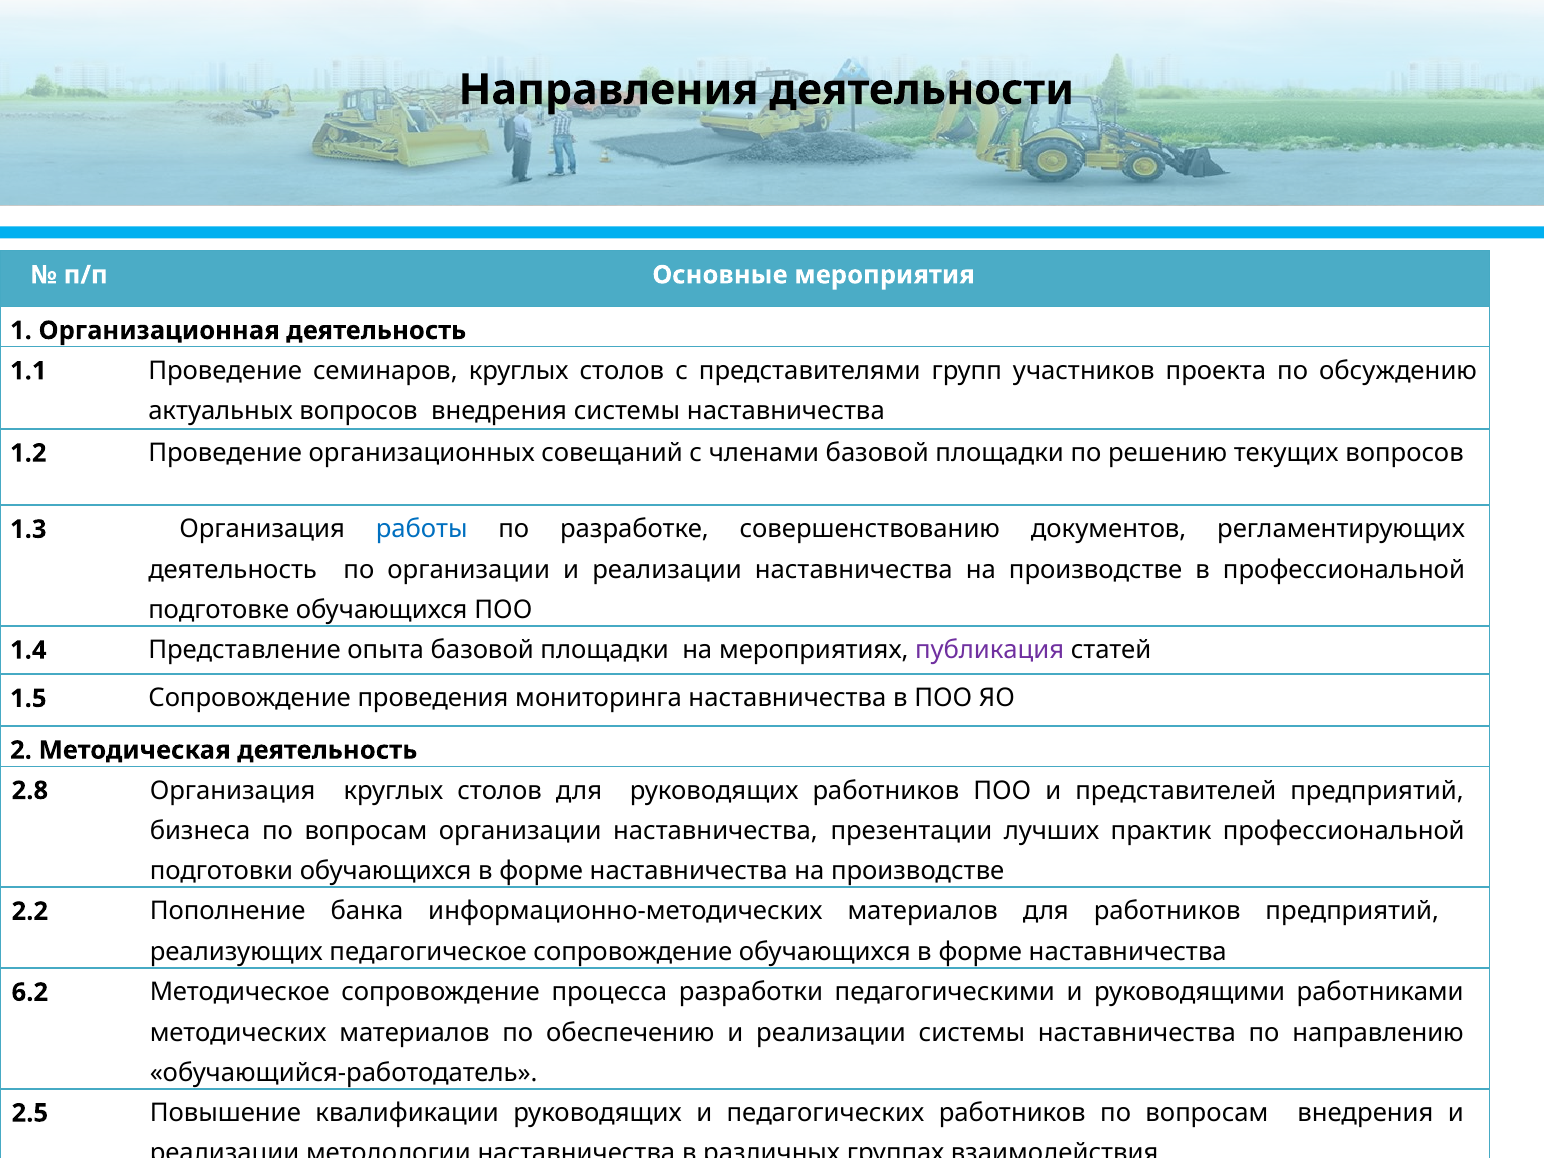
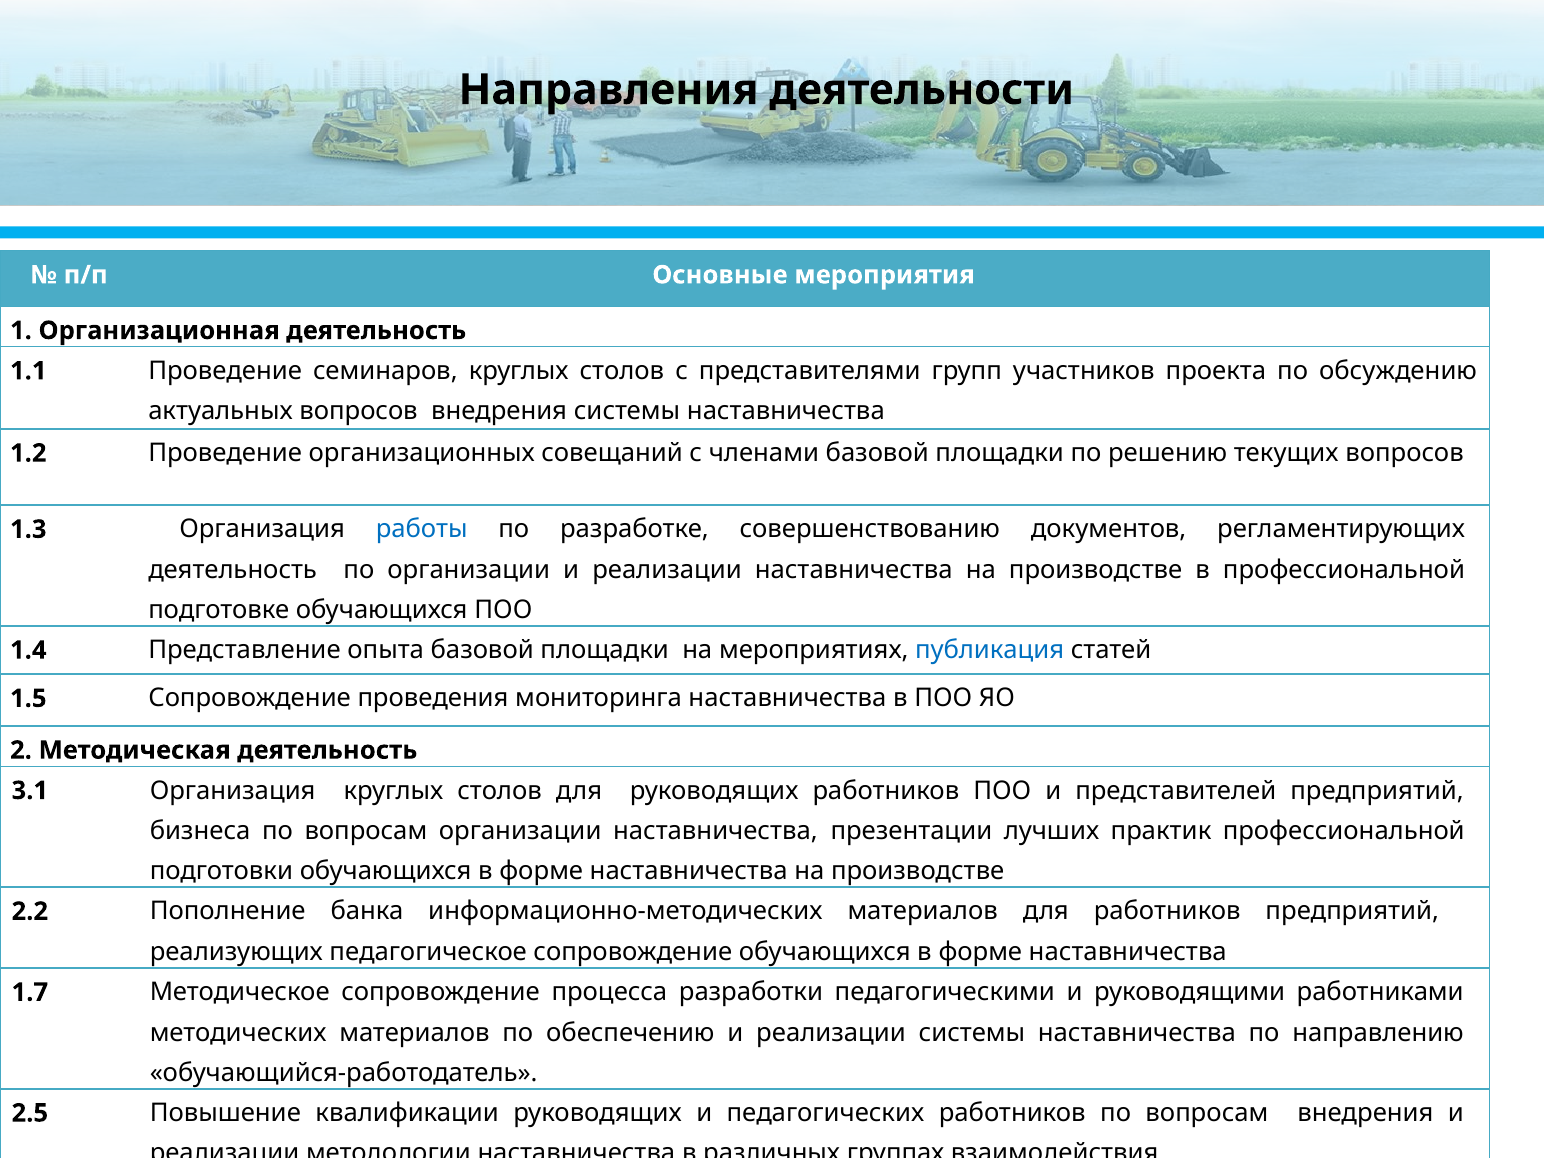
публикация colour: purple -> blue (990, 650)
2.8: 2.8 -> 3.1 (30, 791)
6.2: 6.2 -> 1.7 (30, 992)
